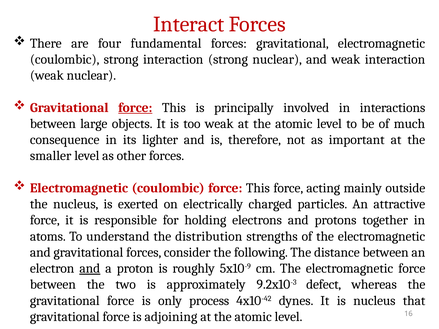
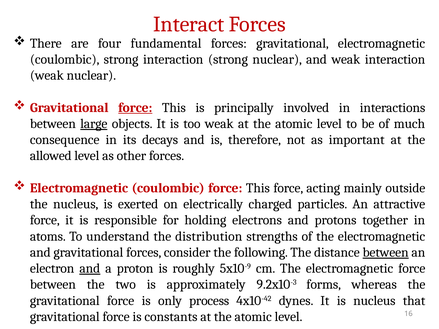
large underline: none -> present (94, 124)
lighter: lighter -> decays (160, 140)
smaller: smaller -> allowed (51, 156)
between underline: none -> present (386, 253)
defect: defect -> forms (324, 285)
adjoining: adjoining -> constants (171, 317)
